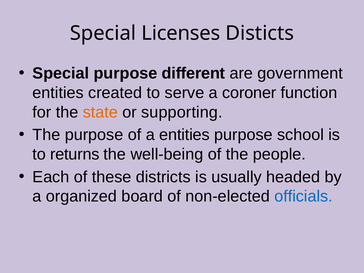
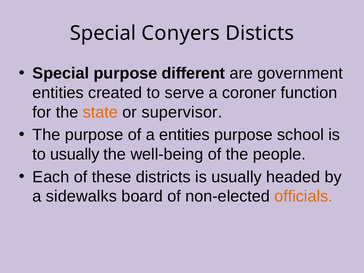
Licenses: Licenses -> Conyers (181, 33)
supporting: supporting -> supervisor (182, 112)
to returns: returns -> usually (75, 154)
organized: organized -> sidewalks (81, 196)
officials colour: blue -> orange (304, 196)
